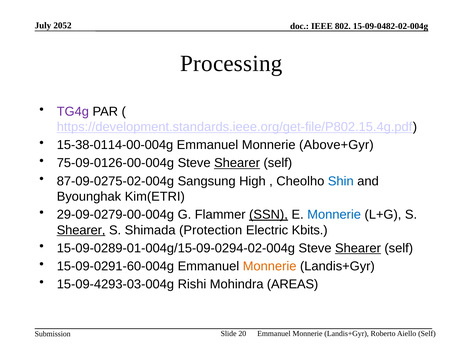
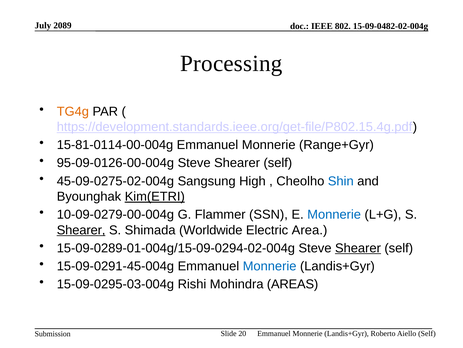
2052: 2052 -> 2089 (62, 25)
TG4g colour: purple -> orange (73, 111)
15-38-0114-00-004g: 15-38-0114-00-004g -> 15-81-0114-00-004g (115, 145)
Above+Gyr: Above+Gyr -> Range+Gyr (336, 145)
75-09-0126-00-004g: 75-09-0126-00-004g -> 95-09-0126-00-004g (115, 163)
Shearer underline: present -> none (237, 163)
87-09-0275-02-004g: 87-09-0275-02-004g -> 45-09-0275-02-004g (115, 181)
Kim(ETRI underline: none -> present (155, 196)
29-09-0279-00-004g: 29-09-0279-00-004g -> 10-09-0279-00-004g (115, 214)
SSN underline: present -> none (268, 214)
Protection: Protection -> Worldwide (211, 230)
Kbits: Kbits -> Area (310, 230)
15-09-0291-60-004g: 15-09-0291-60-004g -> 15-09-0291-45-004g (115, 266)
Monnerie colour: orange -> blue (270, 266)
15-09-4293-03-004g: 15-09-4293-03-004g -> 15-09-0295-03-004g (115, 284)
